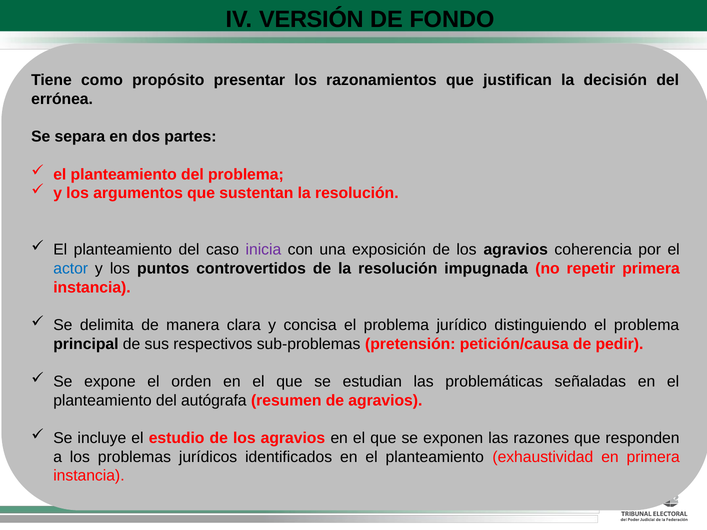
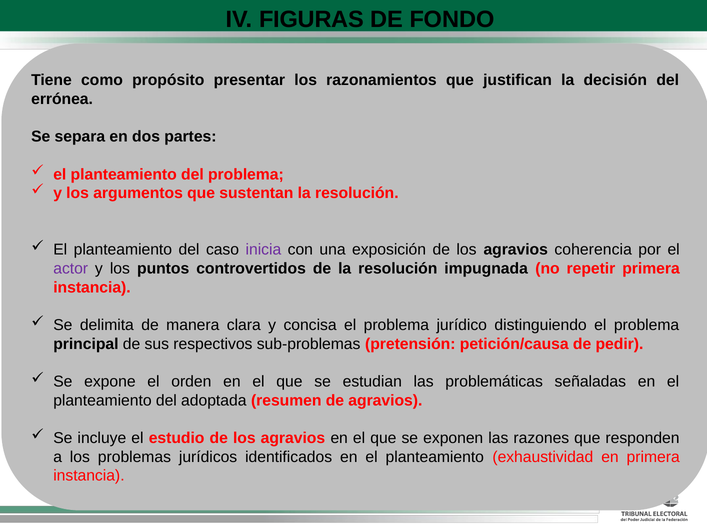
VERSIÓN: VERSIÓN -> FIGURAS (311, 19)
actor colour: blue -> purple (71, 269)
autógrafa: autógrafa -> adoptada (214, 401)
